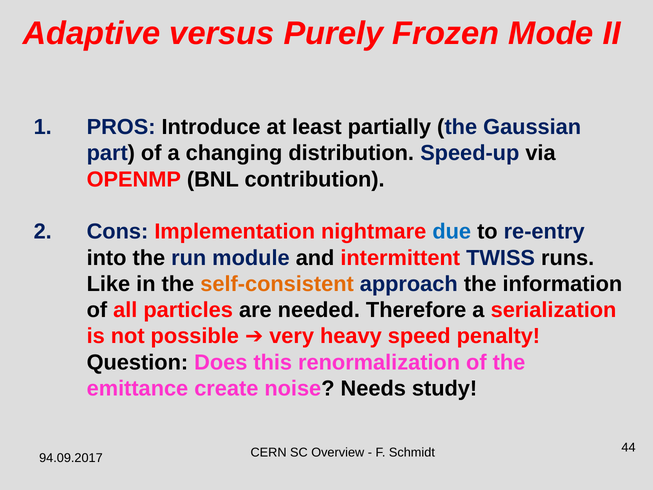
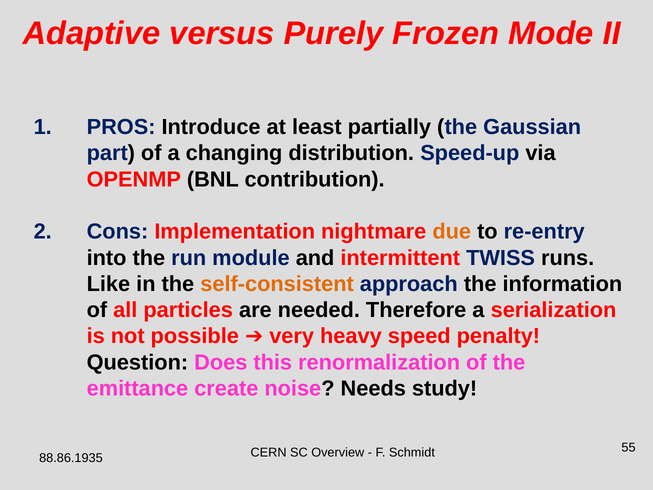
due colour: blue -> orange (452, 232)
44: 44 -> 55 (629, 447)
94.09.2017: 94.09.2017 -> 88.86.1935 (71, 458)
